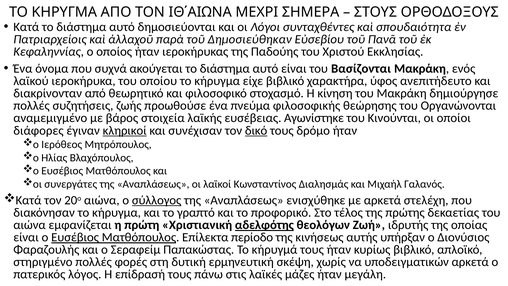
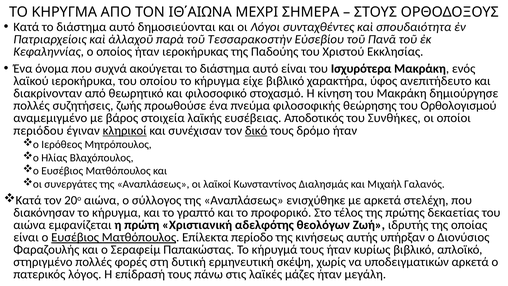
Δημοσιεύθηκαν: Δημοσιεύθηκαν -> Τεσσαρακοστὴν (250, 39)
Βασίζονται: Βασίζονται -> Ισχυρότερα (361, 69)
Οργανώνονται: Οργανώνονται -> Ορθολογισμού (458, 106)
Αγωνίστηκε: Αγωνίστηκε -> Αποδοτικός (314, 118)
Κινούνται: Κινούνται -> Συνθήκες (394, 118)
διάφορες: διάφορες -> περιόδου (38, 130)
σύλλογος underline: present -> none (157, 200)
αδελφότης underline: present -> none (264, 225)
